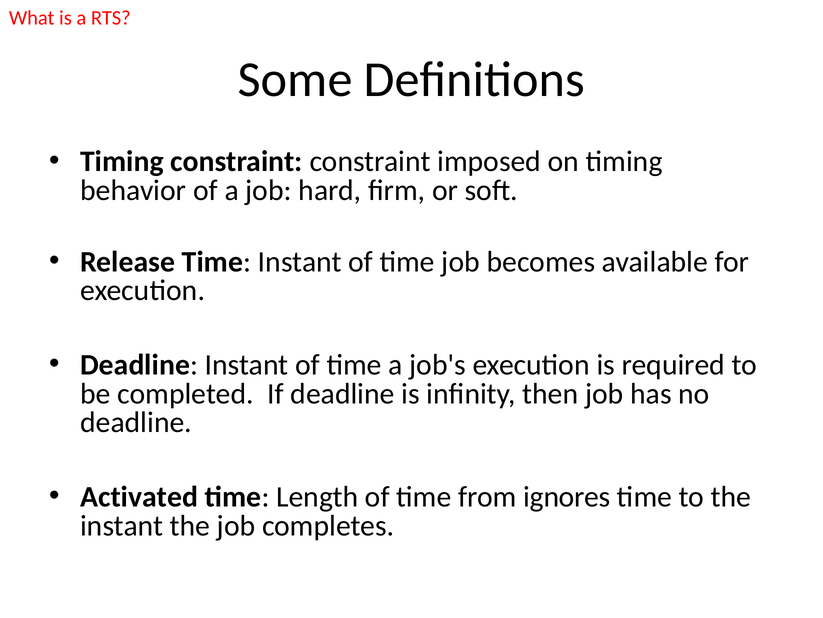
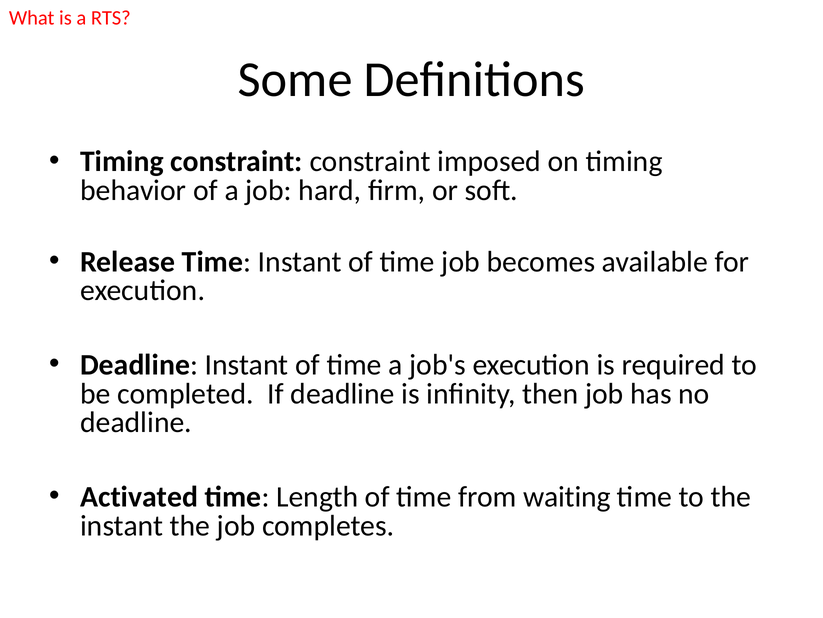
ignores: ignores -> waiting (567, 496)
